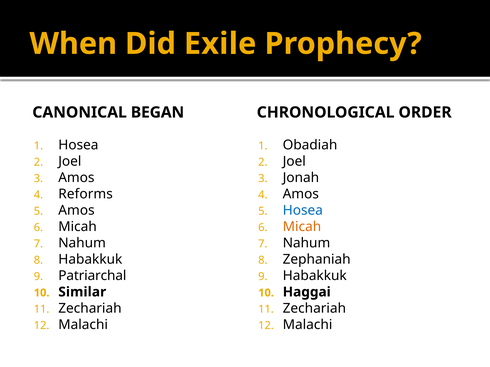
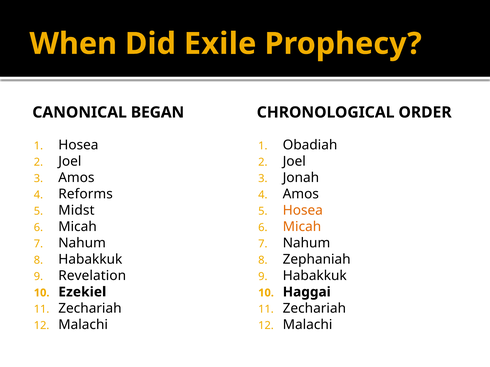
Amos: Amos -> Midst (76, 211)
Hosea colour: blue -> orange (303, 211)
Patriarchal: Patriarchal -> Revelation (92, 276)
Similar: Similar -> Ezekiel (82, 292)
